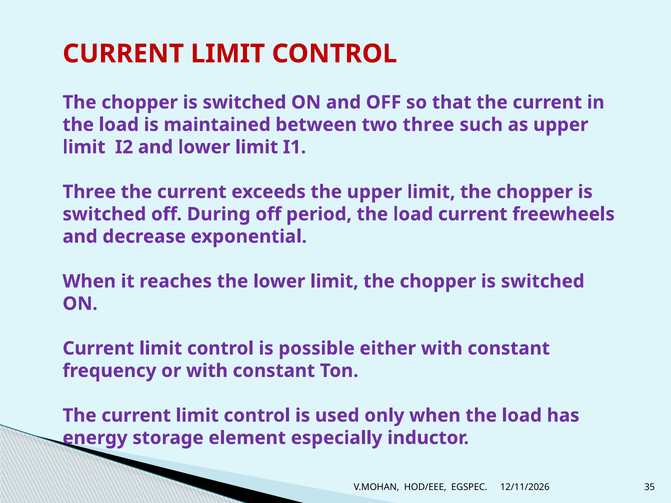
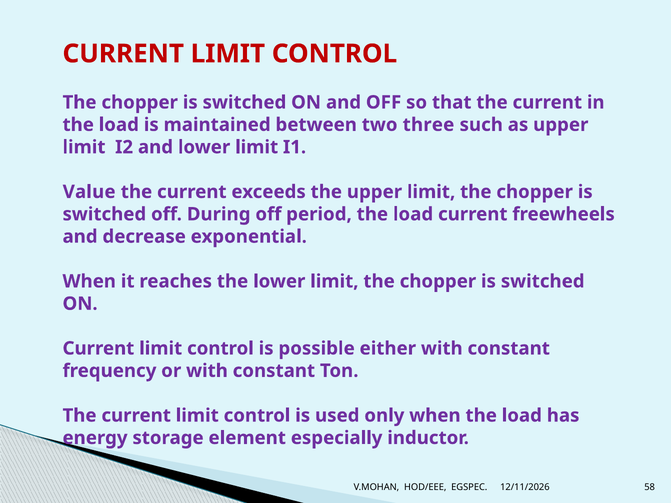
Three: Three -> Value (89, 192)
35: 35 -> 58 (650, 487)
